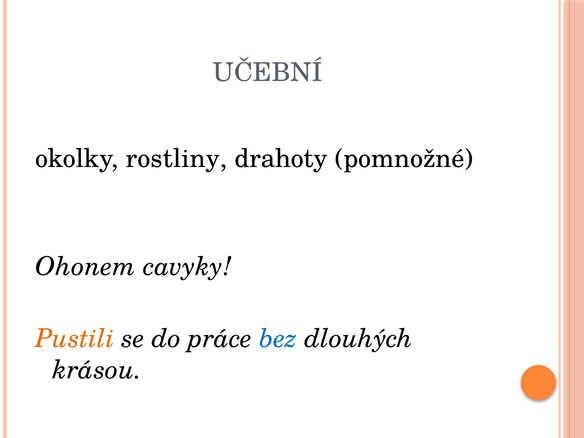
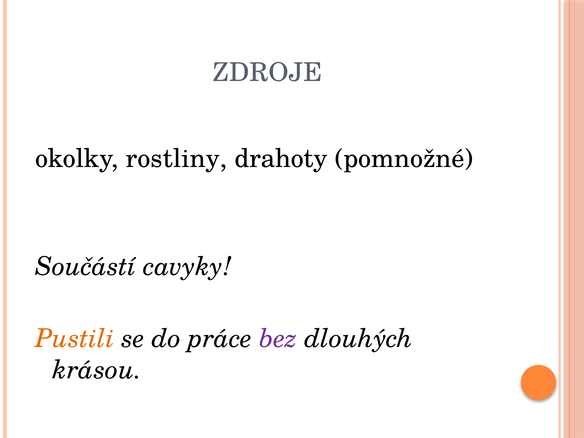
UČEBNÍ: UČEBNÍ -> ZDROJE (268, 73)
Ohonem: Ohonem -> Součástí (86, 267)
bez colour: blue -> purple (278, 339)
